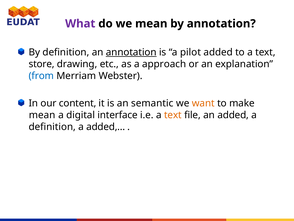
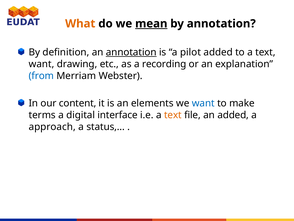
What colour: purple -> orange (80, 24)
mean underline: none -> present (151, 24)
store: store -> want (41, 64)
approach: approach -> recording (164, 64)
semantic: semantic -> elements (152, 103)
want colour: orange -> blue (203, 103)
mean: mean -> terms (42, 115)
definition: definition -> approach (52, 127)
a added: added -> status (106, 127)
